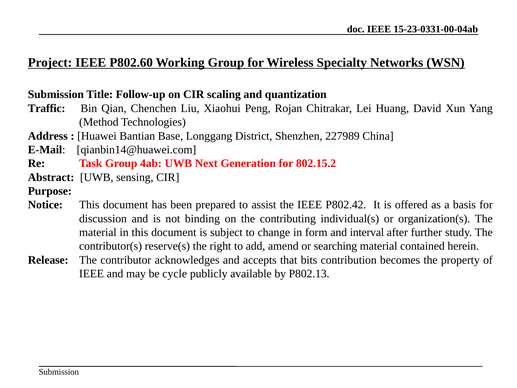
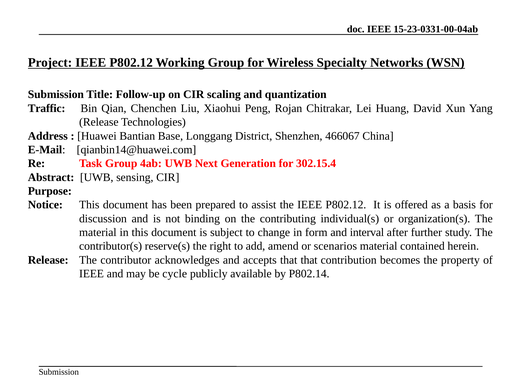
Project IEEE P802.60: P802.60 -> P802.12 (131, 63)
Method: Method -> Release (99, 122)
227989: 227989 -> 466067 (342, 136)
802.15.2: 802.15.2 -> 302.15.4 (316, 163)
the IEEE P802.42: P802.42 -> P802.12 (346, 205)
searching: searching -> scenarios (335, 246)
that bits: bits -> that (309, 260)
P802.13: P802.13 -> P802.14 (309, 274)
